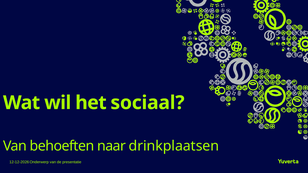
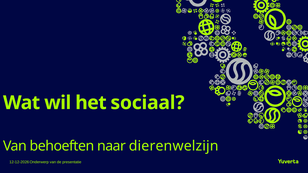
drinkplaatsen: drinkplaatsen -> dierenwelzijn (174, 146)
